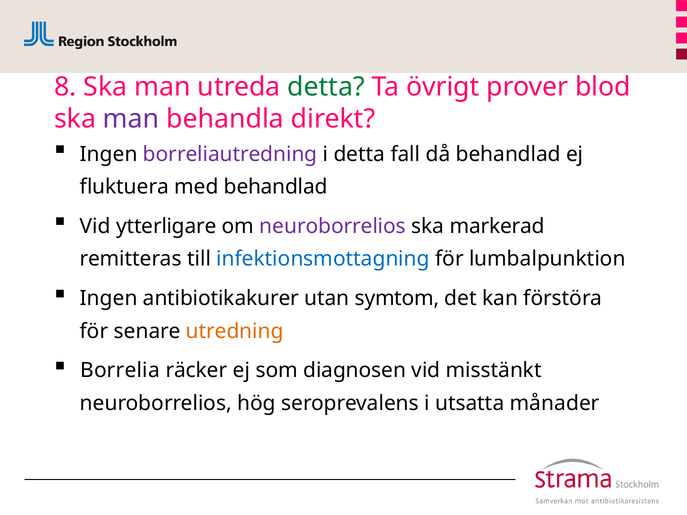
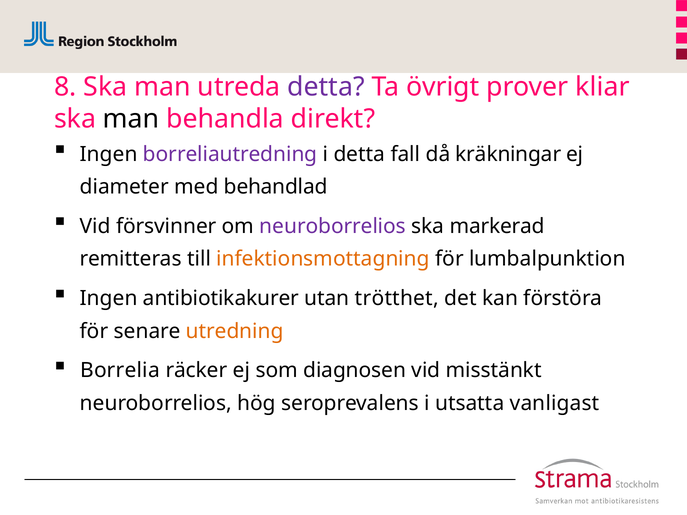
detta colour: green -> purple (326, 87)
blod: blod -> kliar (603, 87)
man colour: purple -> black (131, 119)
då behandlad: behandlad -> kräkningar (508, 154)
fluktuera: fluktuera -> diameter (124, 187)
ytterligare: ytterligare -> försvinner (166, 226)
infektionsmottagning colour: blue -> orange (323, 259)
symtom: symtom -> trötthet (397, 299)
månader: månader -> vanligast (555, 403)
